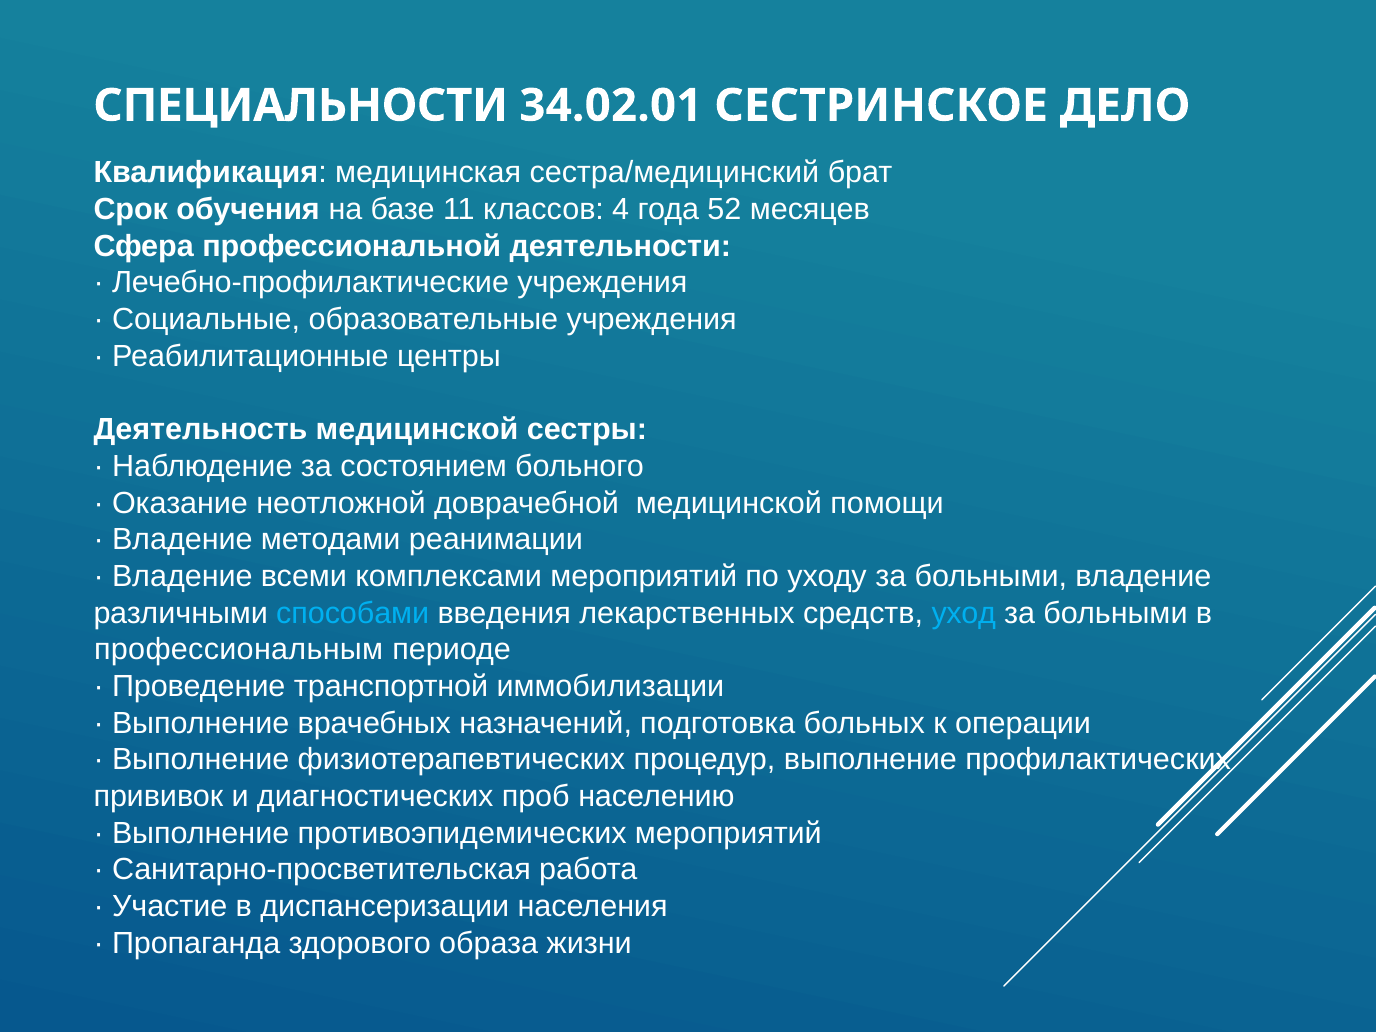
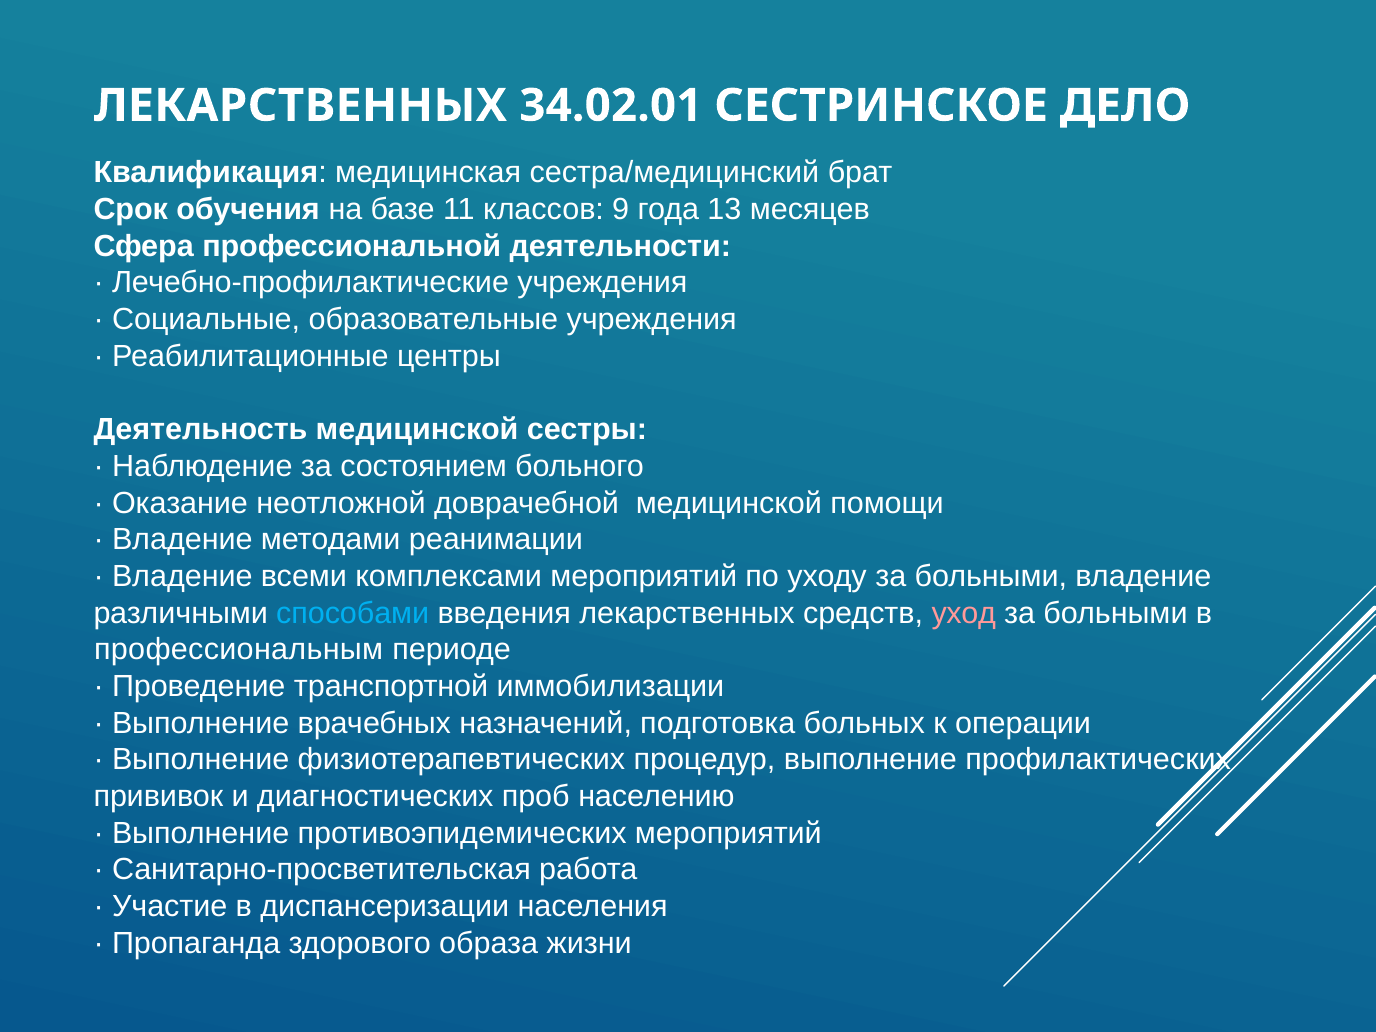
СПЕЦИАЛЬНОСТИ: СПЕЦИАЛЬНОСТИ -> ЛЕКАРСТВЕННЫХ (300, 106)
4: 4 -> 9 (621, 210)
52: 52 -> 13 (724, 210)
уход colour: light blue -> pink (964, 613)
